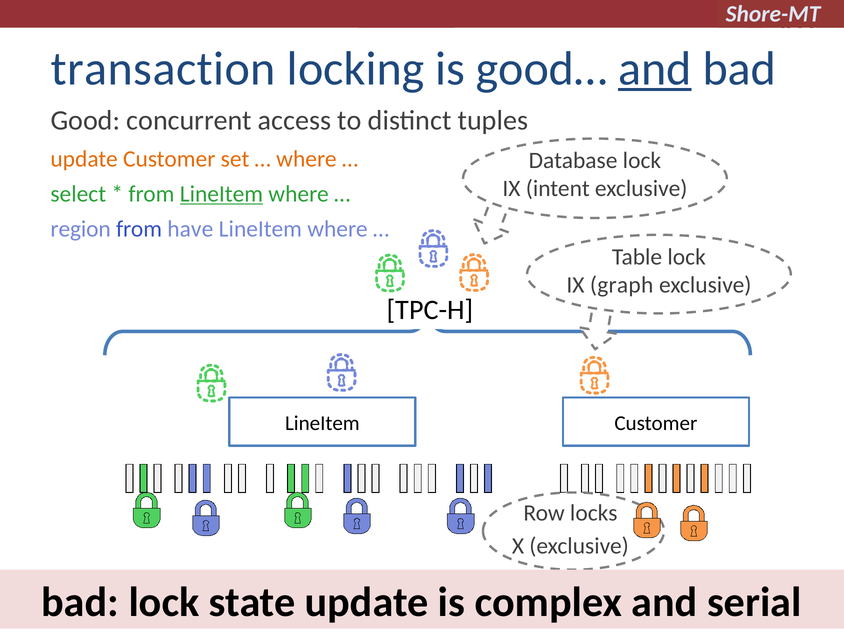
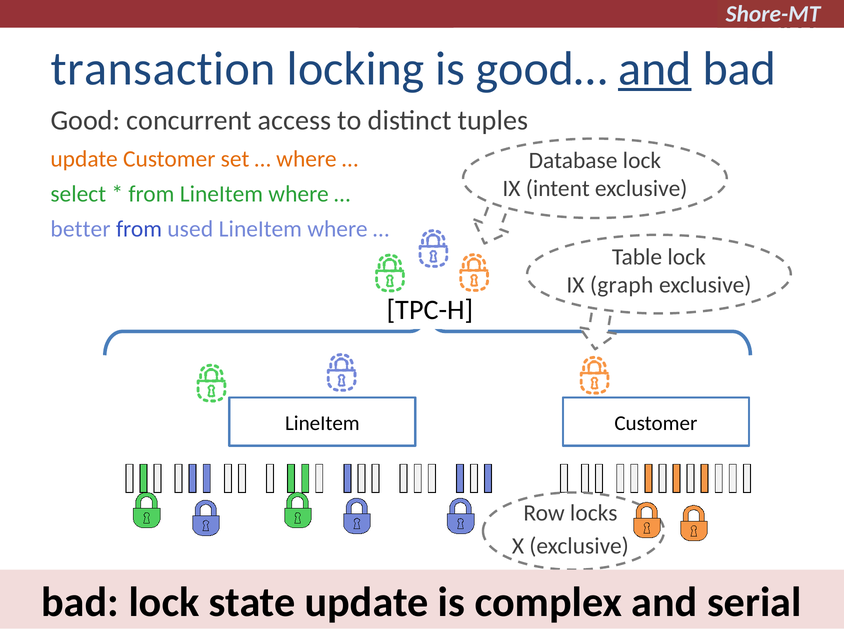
LineItem underline: present -> none (221, 194)
region: region -> better (81, 229)
have: have -> used (190, 229)
